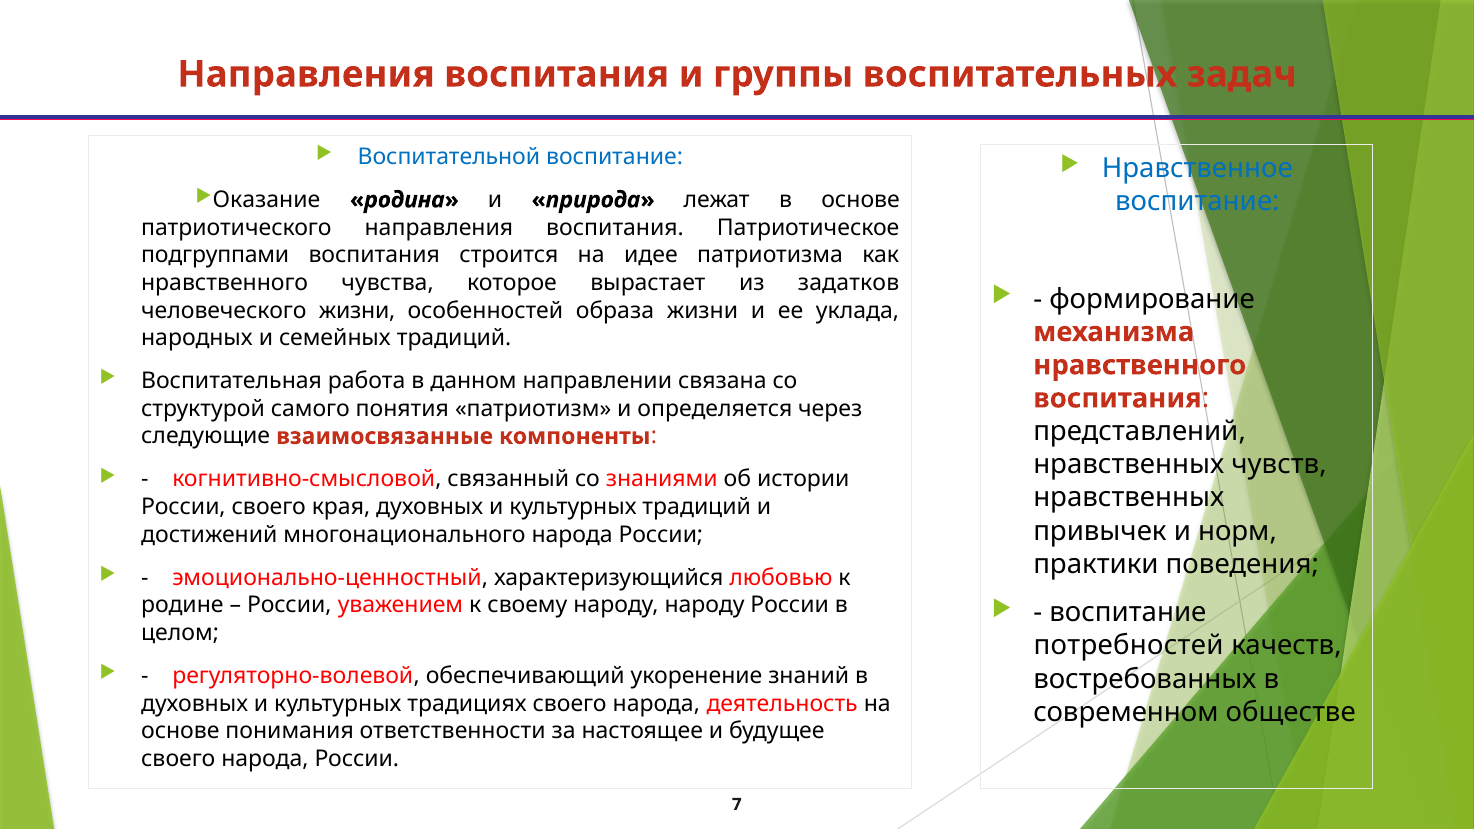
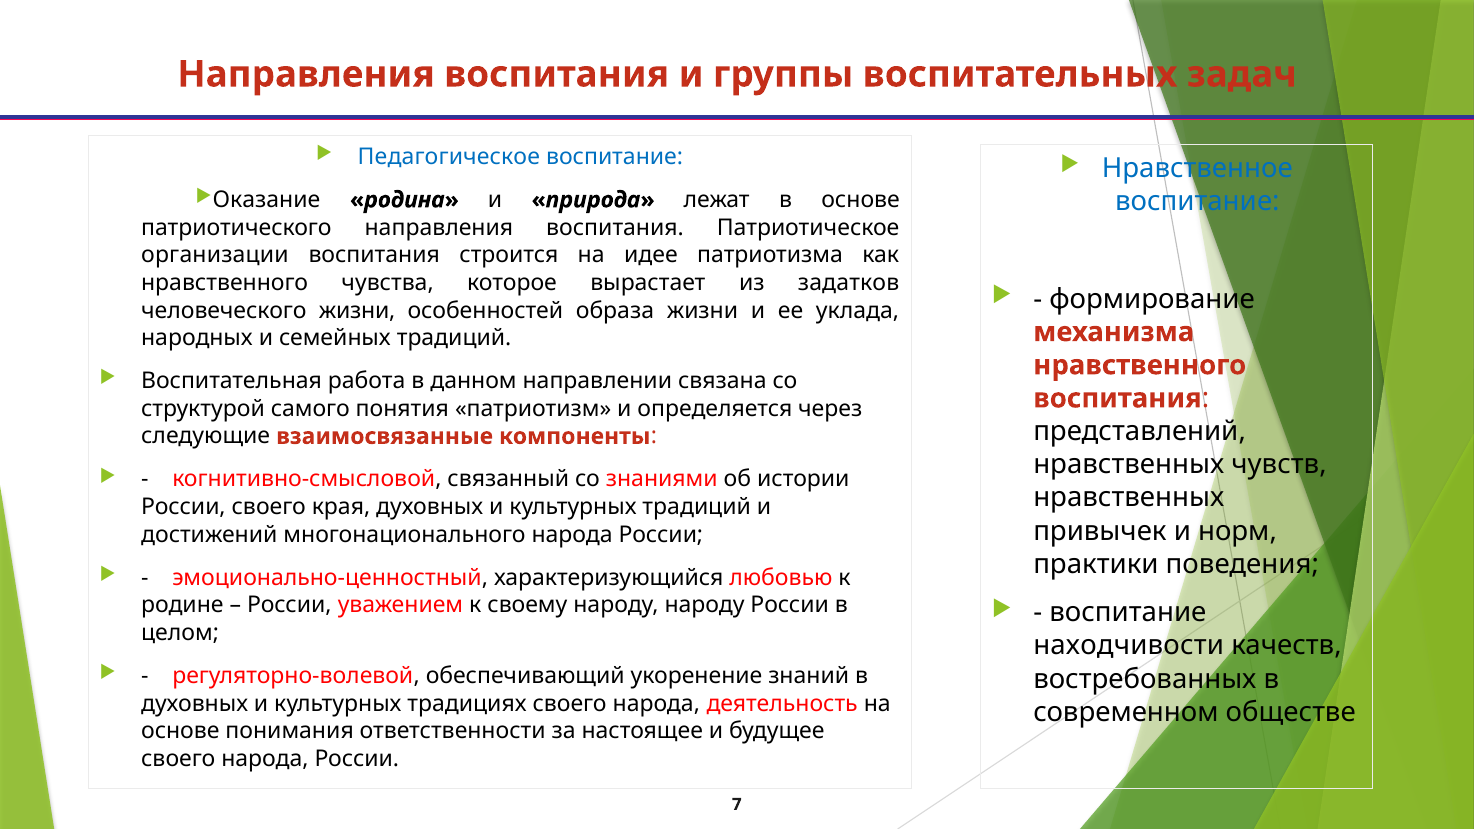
Воспитательной: Воспитательной -> Педагогическое (449, 157)
подгруппами: подгруппами -> организации (215, 255)
потребностей: потребностей -> находчивости (1129, 646)
